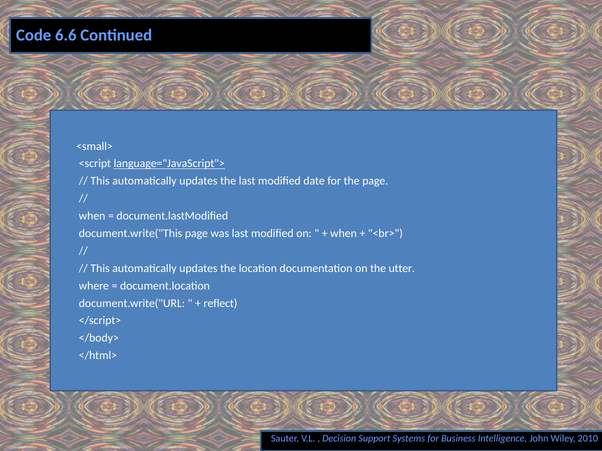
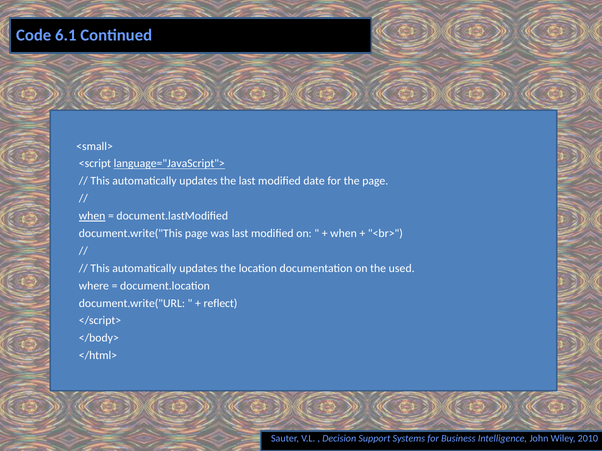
6.6: 6.6 -> 6.1 (66, 35)
when underline: none -> present (92, 216)
utter: utter -> used (402, 269)
